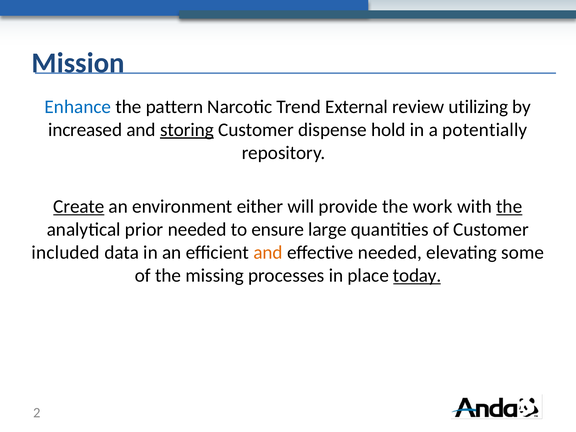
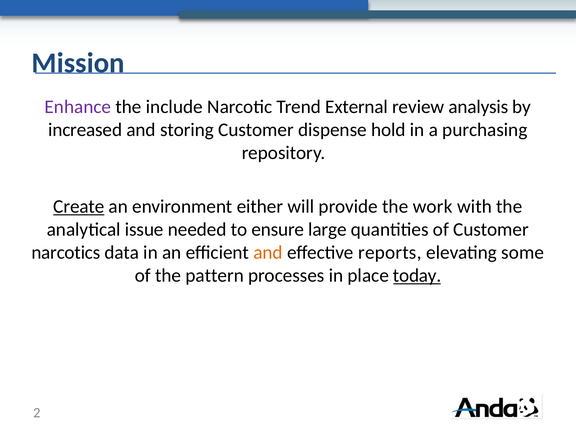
Enhance colour: blue -> purple (78, 107)
pattern: pattern -> include (174, 107)
utilizing: utilizing -> analysis (478, 107)
storing underline: present -> none (187, 130)
potentially: potentially -> purchasing (485, 130)
the underline: present -> none (509, 207)
prior: prior -> issue (144, 230)
included: included -> narcotics (66, 253)
effective needed: needed -> reports (390, 253)
missing: missing -> pattern (215, 276)
